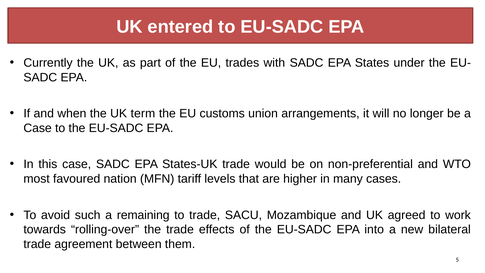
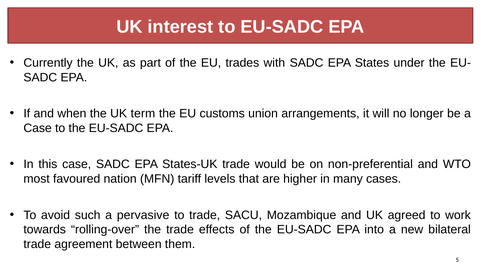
entered: entered -> interest (180, 27)
remaining: remaining -> pervasive (143, 215)
